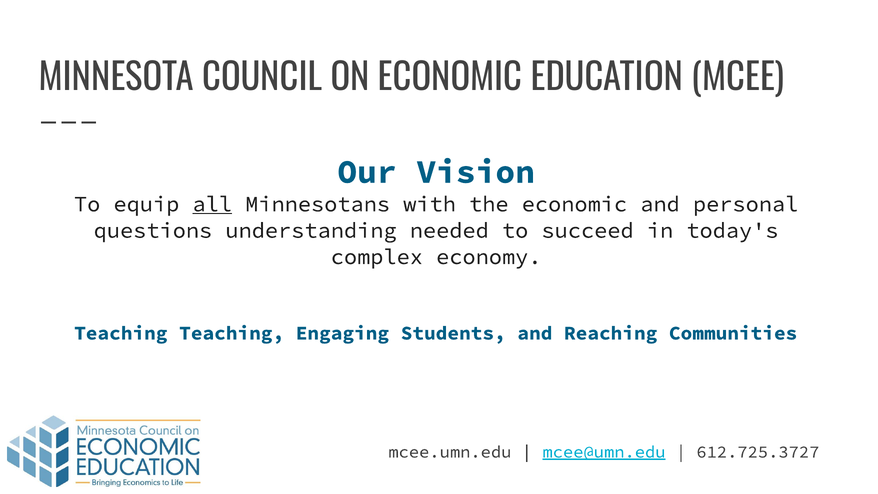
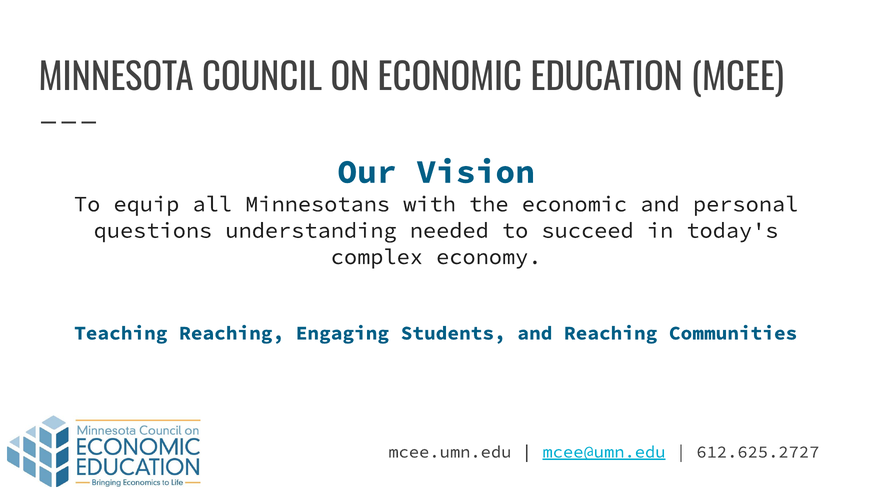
all underline: present -> none (212, 204)
Teaching Teaching: Teaching -> Reaching (232, 333)
612.725.3727: 612.725.3727 -> 612.625.2727 (758, 452)
